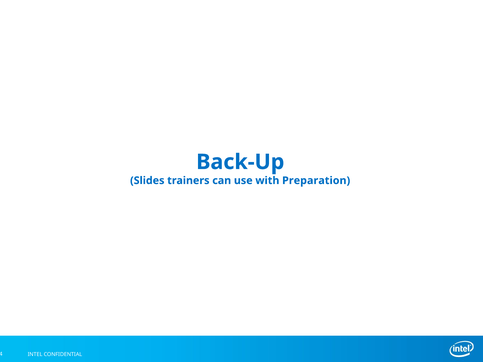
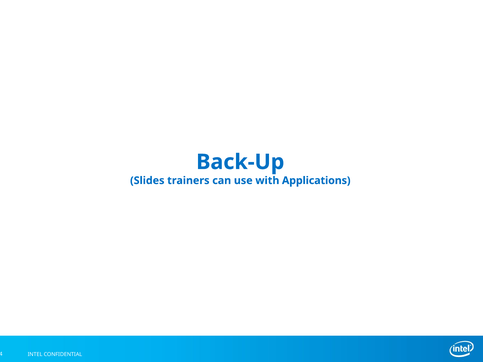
Preparation: Preparation -> Applications (316, 181)
